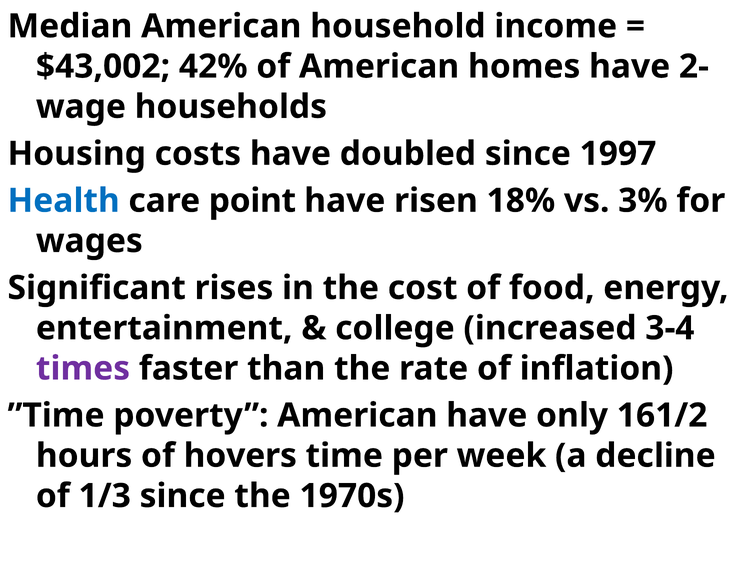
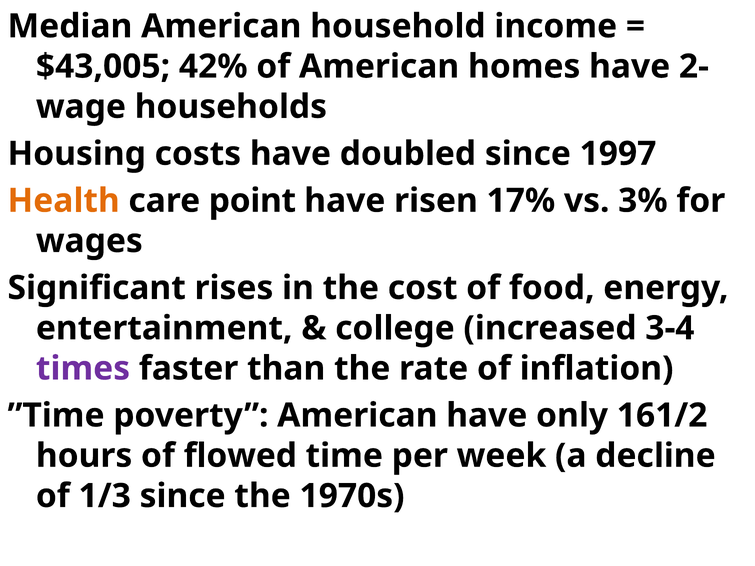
$43,002: $43,002 -> $43,005 (103, 67)
Health colour: blue -> orange (64, 201)
18%: 18% -> 17% (521, 201)
hovers: hovers -> flowed (240, 456)
